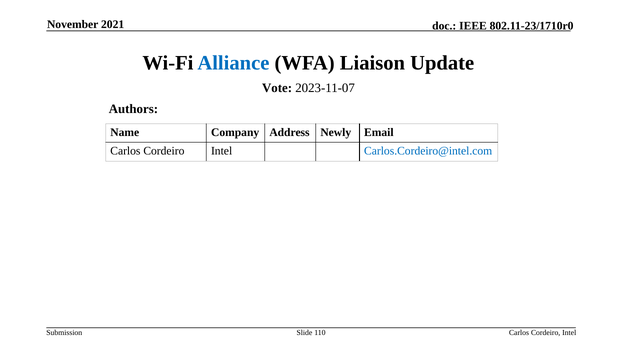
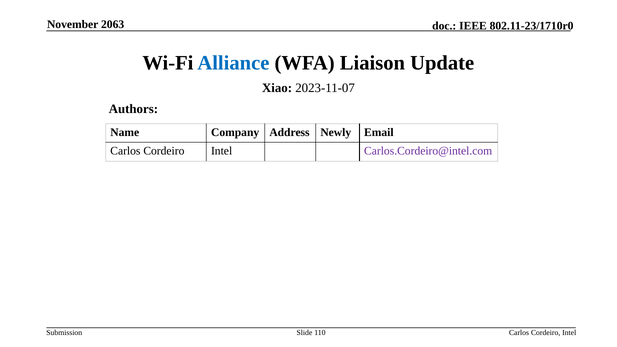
2021: 2021 -> 2063 (113, 25)
Vote: Vote -> Xiao (277, 88)
Carlos.Cordeiro@intel.com colour: blue -> purple (428, 151)
